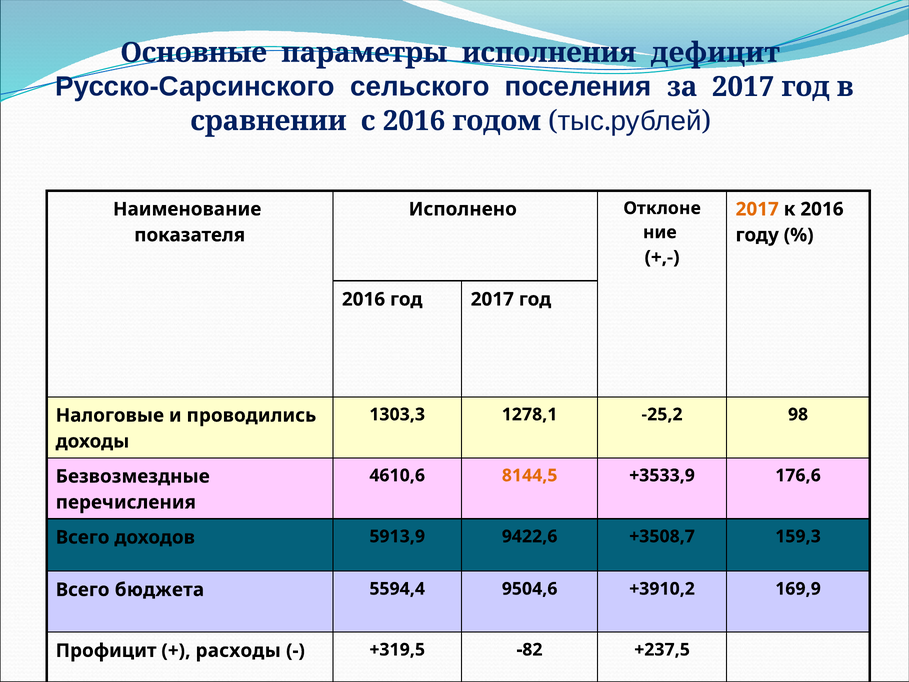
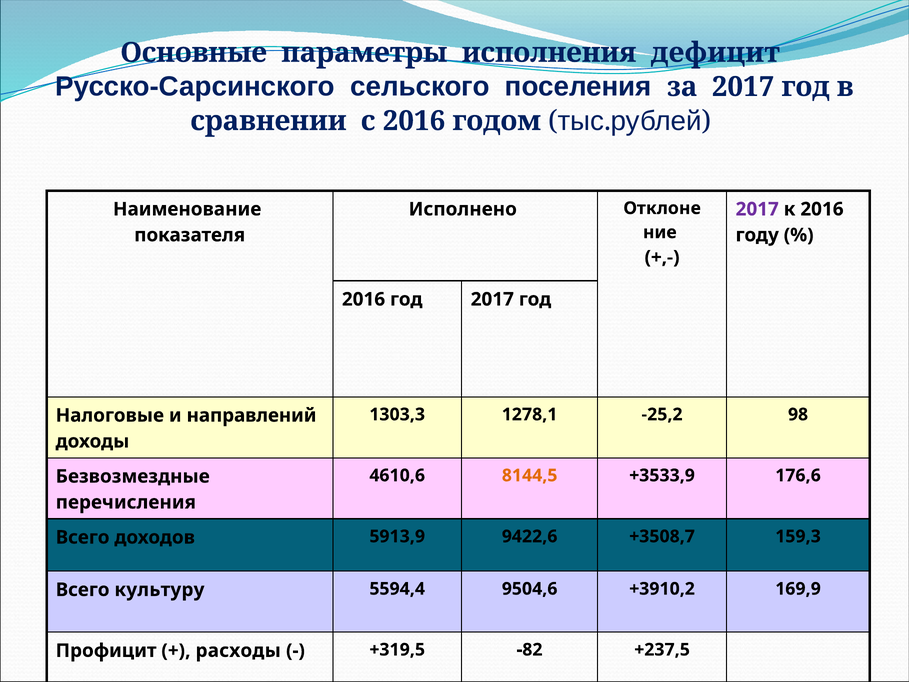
2017 colour: orange -> purple (757, 209)
проводились: проводились -> направлений (252, 415)
бюджета: бюджета -> культуру (159, 590)
